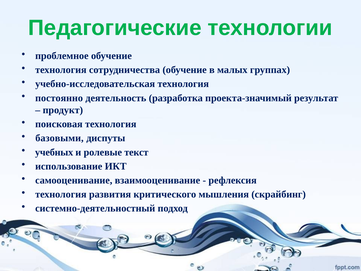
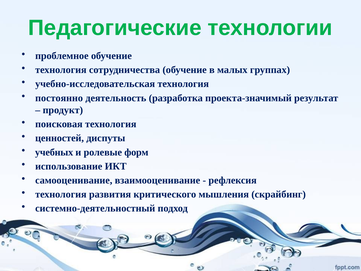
базовыми: базовыми -> ценностей (60, 138)
текст: текст -> форм (136, 152)
